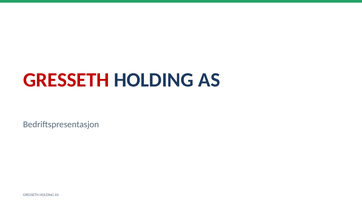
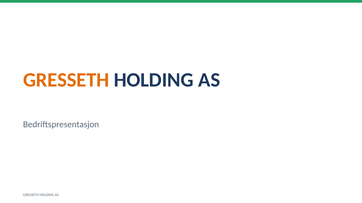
GRESSETH colour: red -> orange (66, 80)
